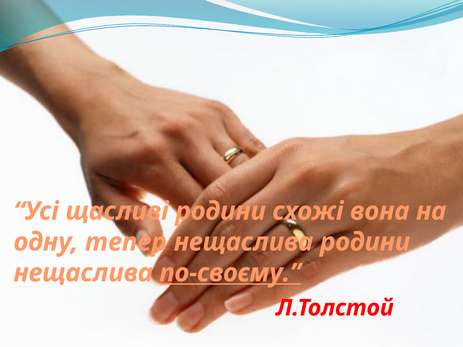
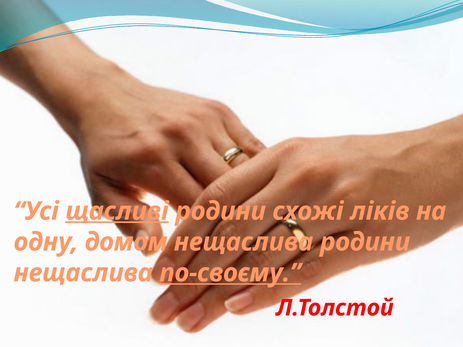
щасливі underline: none -> present (117, 211)
вона: вона -> ліків (380, 211)
тепер: тепер -> домом (126, 242)
